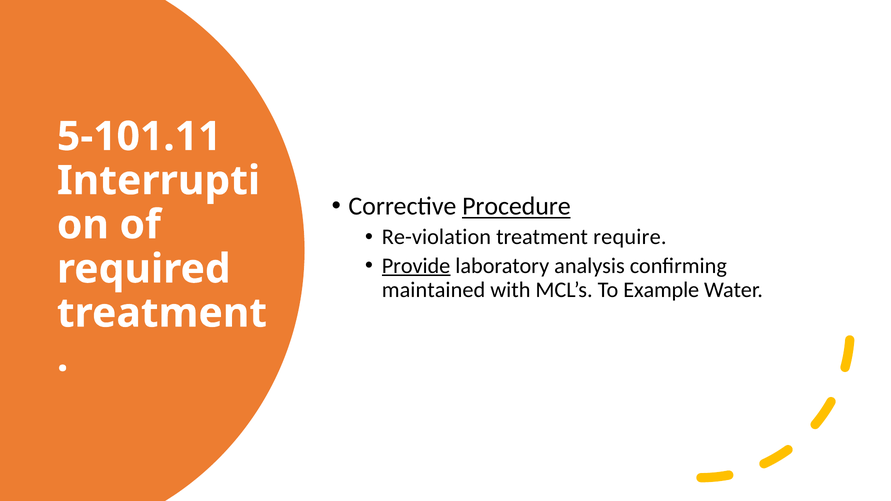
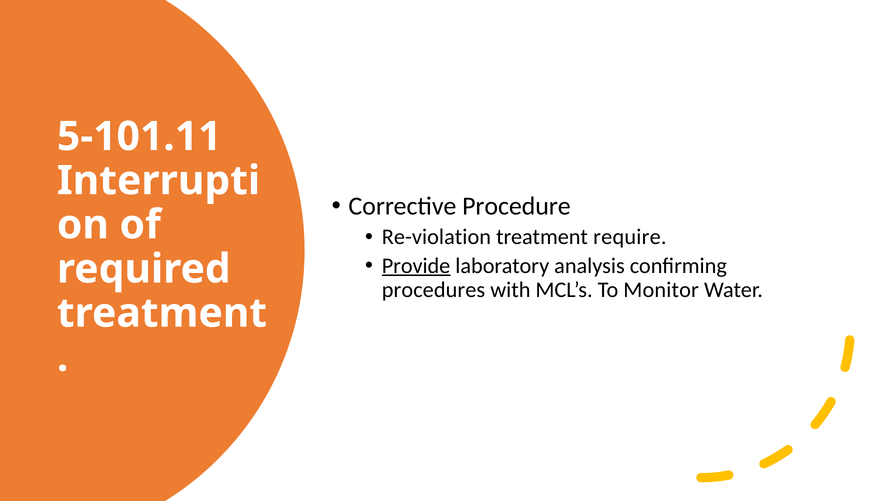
Procedure underline: present -> none (516, 206)
maintained: maintained -> procedures (433, 290)
Example: Example -> Monitor (661, 290)
